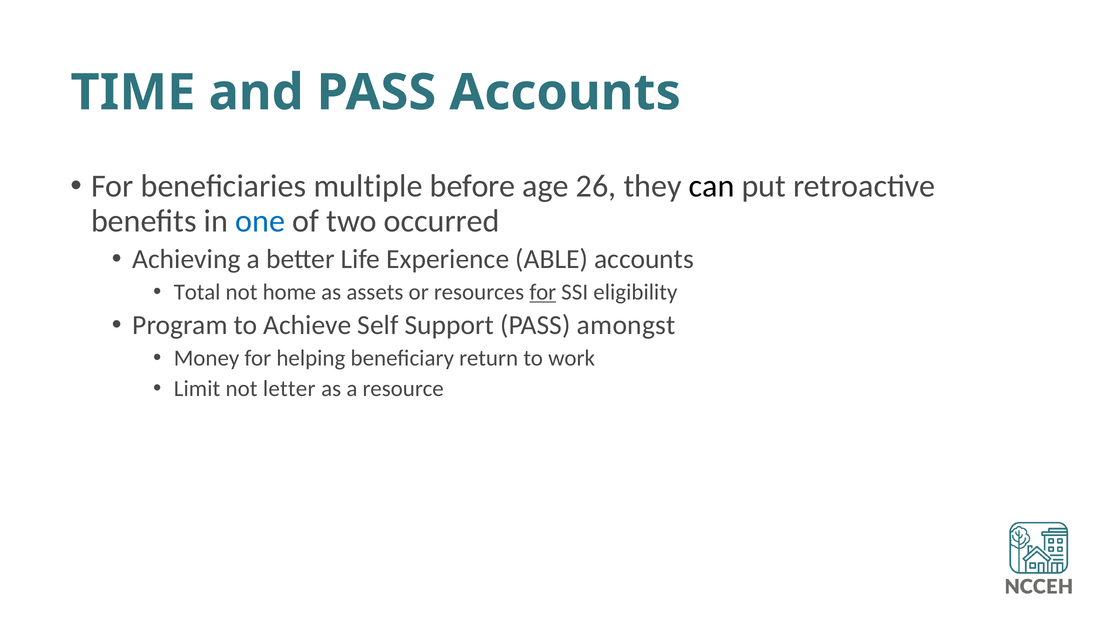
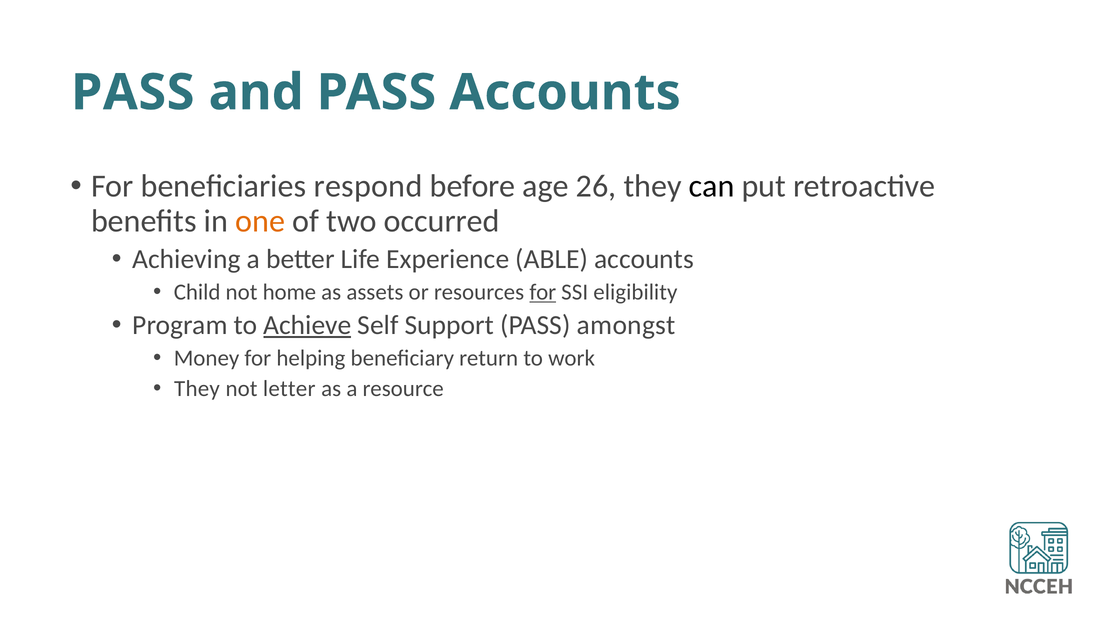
TIME: TIME -> PASS (133, 93)
multiple: multiple -> respond (368, 186)
one colour: blue -> orange (260, 221)
Total: Total -> Child (197, 292)
Achieve underline: none -> present (307, 325)
Limit: Limit -> They (197, 389)
